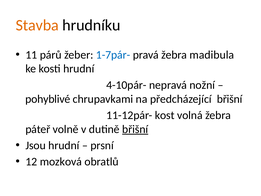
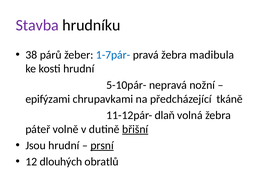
Stavba colour: orange -> purple (37, 25)
11: 11 -> 38 (31, 55)
4-10pár-: 4-10pár- -> 5-10pár- (126, 85)
pohyblivé: pohyblivé -> epifýzami (48, 99)
předcházející břišní: břišní -> tkáně (230, 99)
kost: kost -> dlaň (165, 115)
prsní underline: none -> present (102, 145)
mozková: mozková -> dlouhých (61, 162)
